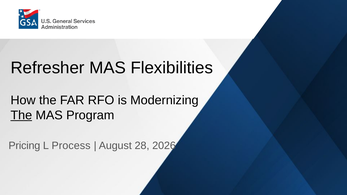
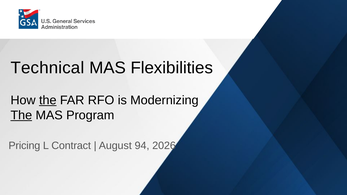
Refresher: Refresher -> Technical (47, 68)
the underline: none -> present (48, 100)
Process: Process -> Contract (71, 146)
28: 28 -> 94 (142, 146)
